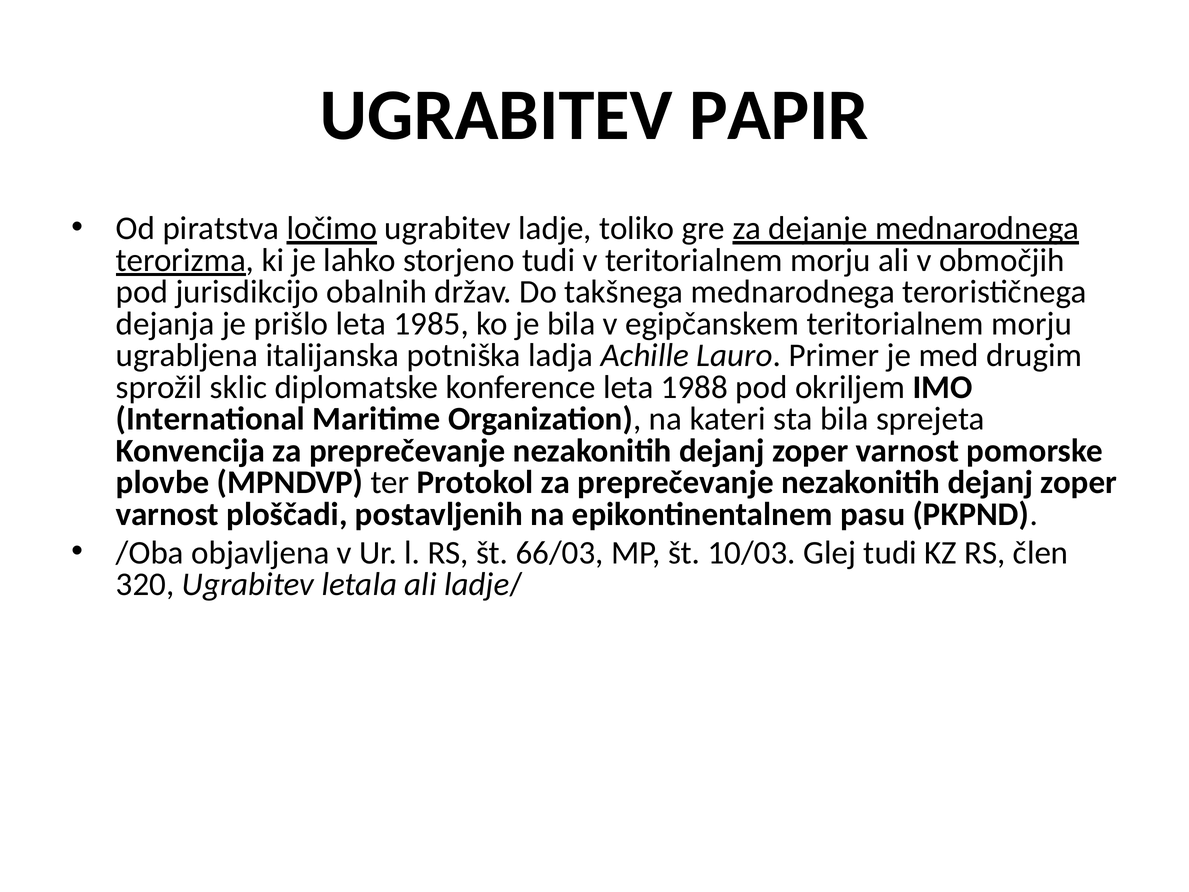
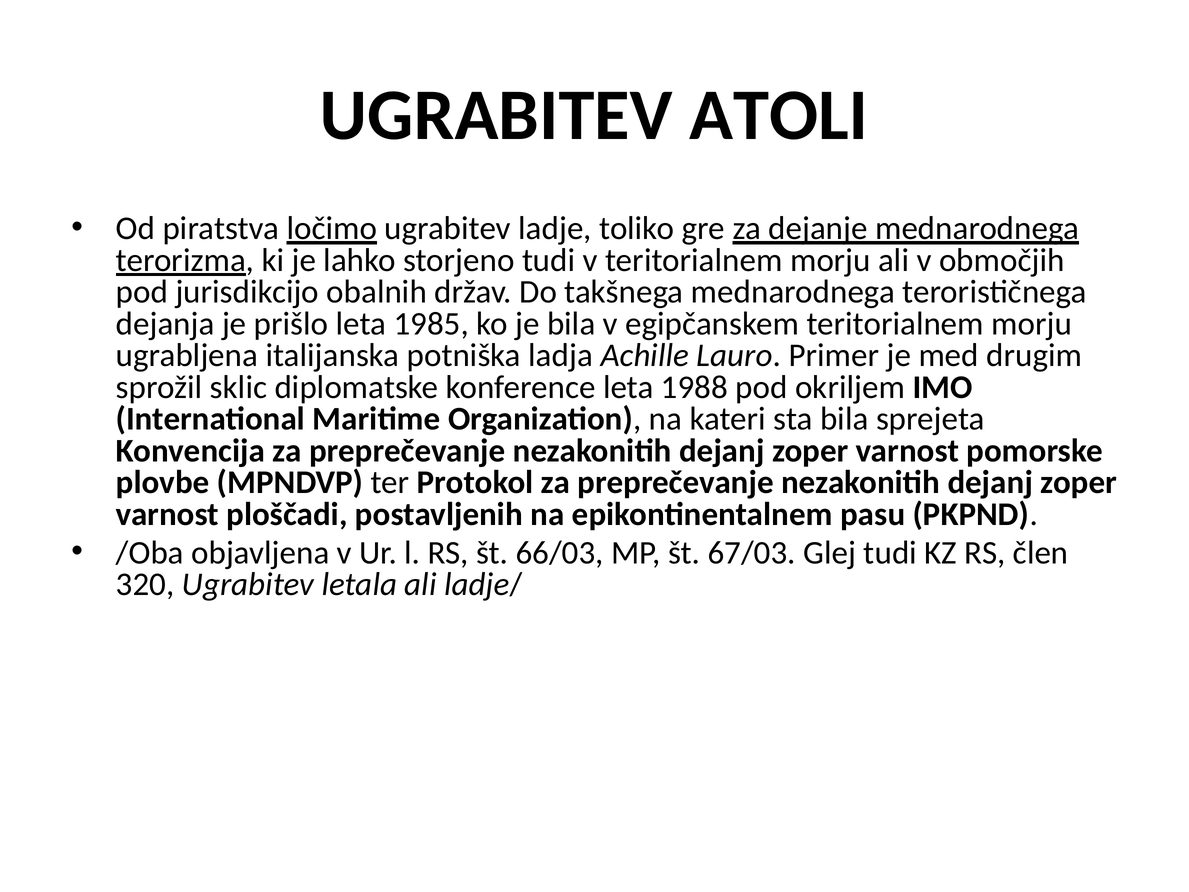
PAPIR: PAPIR -> ATOLI (779, 115)
10/03: 10/03 -> 67/03 (752, 552)
